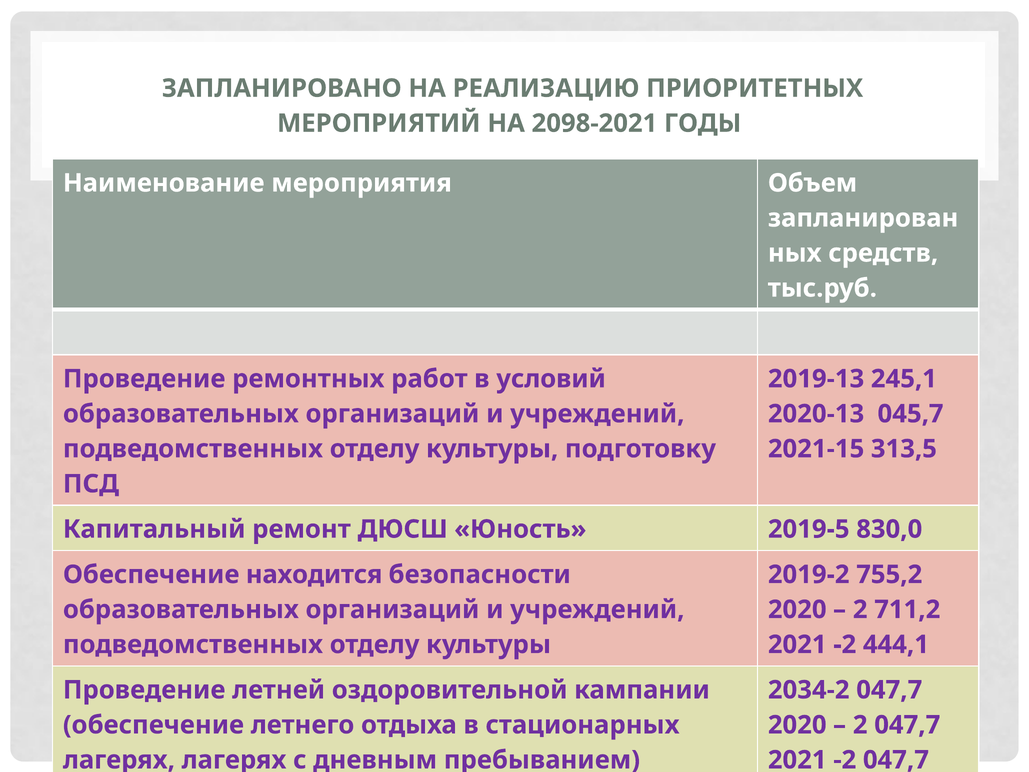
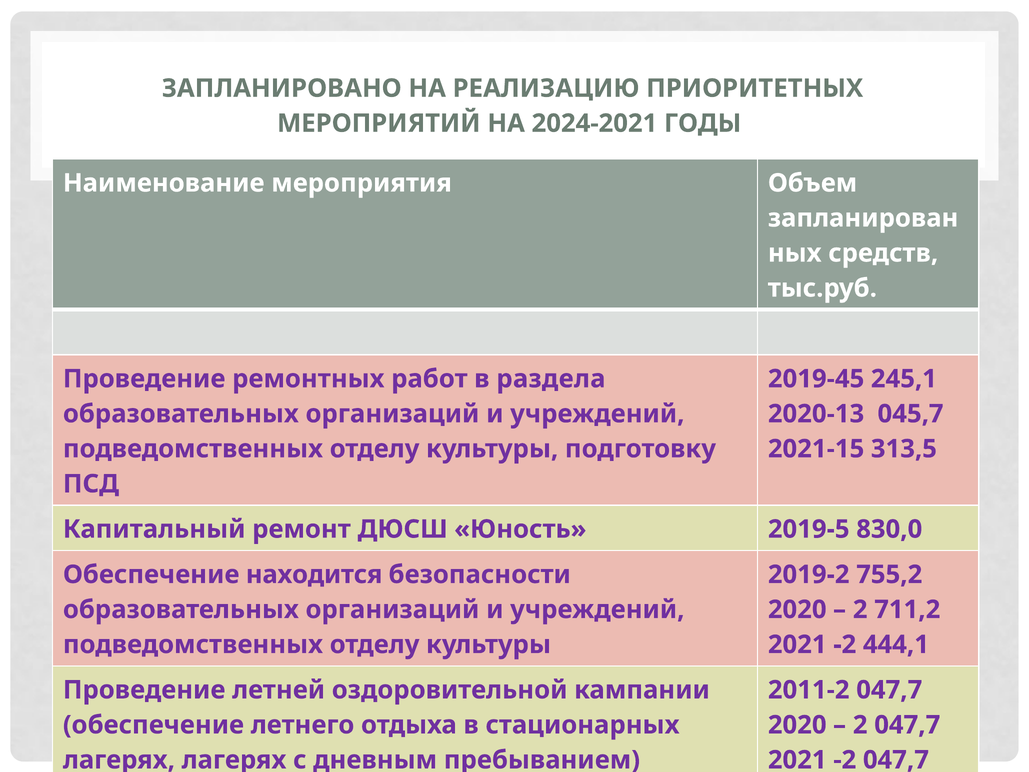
2098-2021: 2098-2021 -> 2024-2021 (594, 123)
условий: условий -> раздела (551, 379)
2019-13: 2019-13 -> 2019-45 (816, 379)
2034-2: 2034-2 -> 2011-2 (809, 690)
